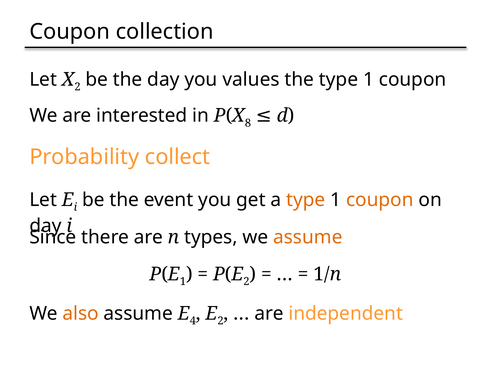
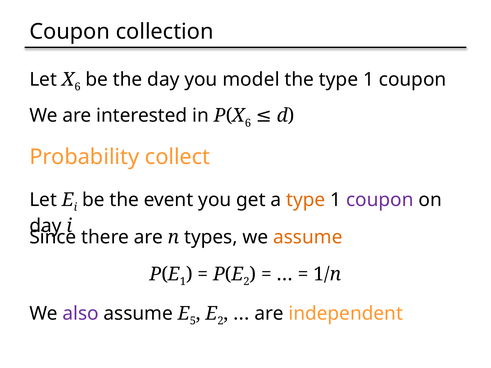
2: 2 -> 6 (78, 87)
values: values -> model (251, 80)
8: 8 -> 6 (248, 123)
coupon colour: orange -> purple (380, 200)
also colour: orange -> purple (81, 314)
4: 4 -> 5 (193, 321)
